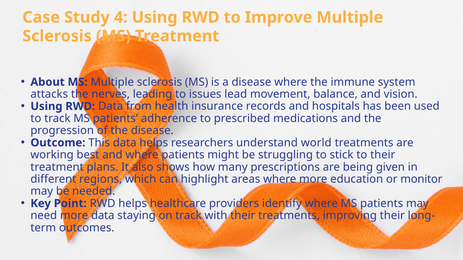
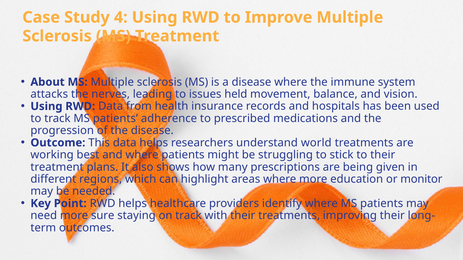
lead: lead -> held (236, 94)
more data: data -> sure (103, 216)
